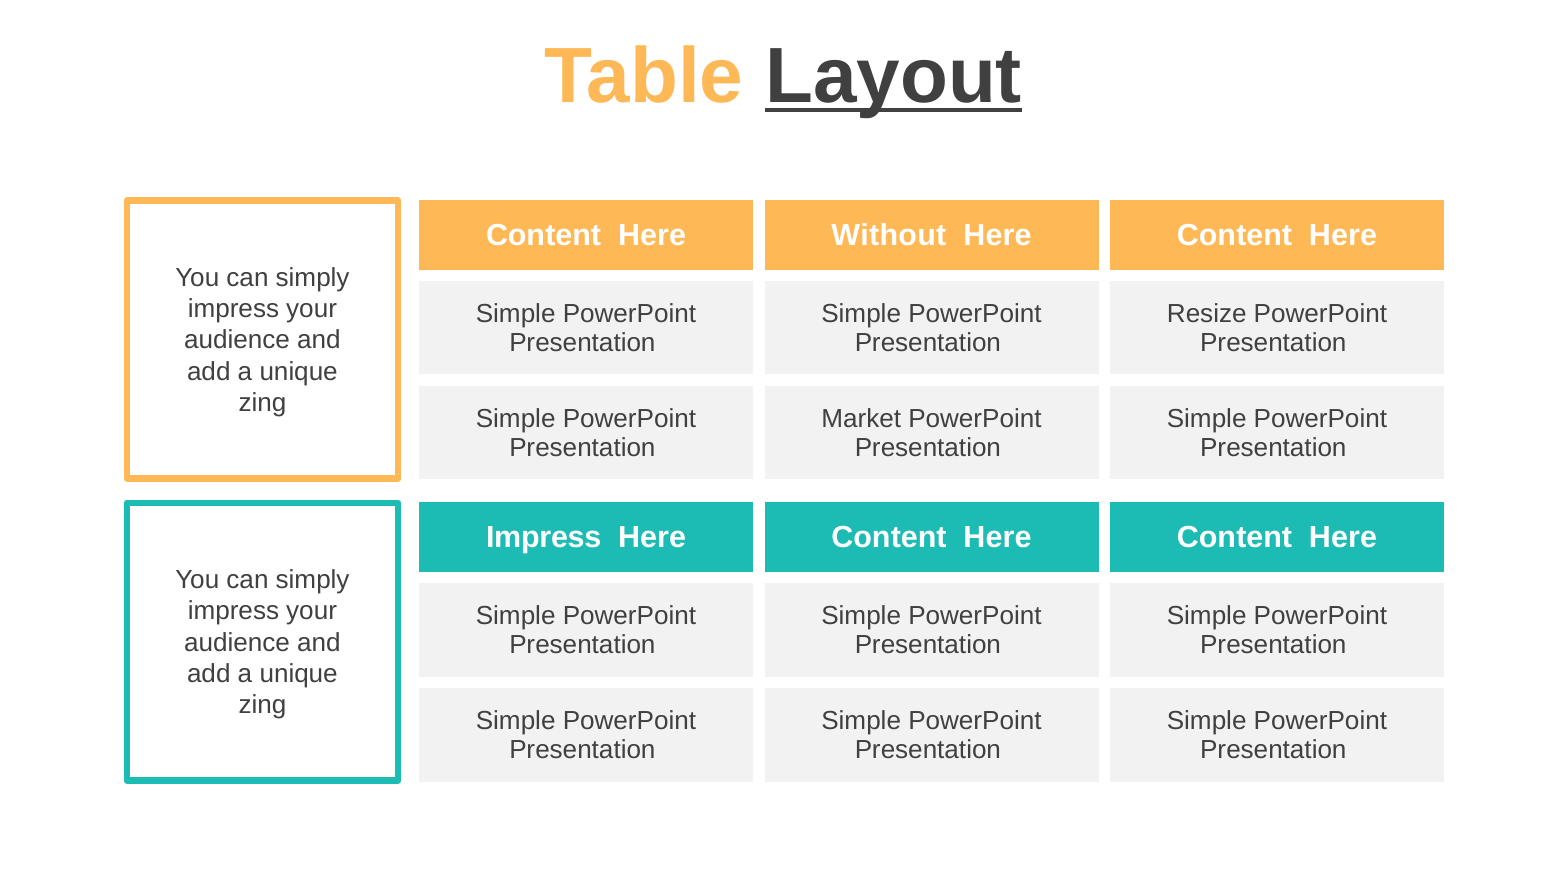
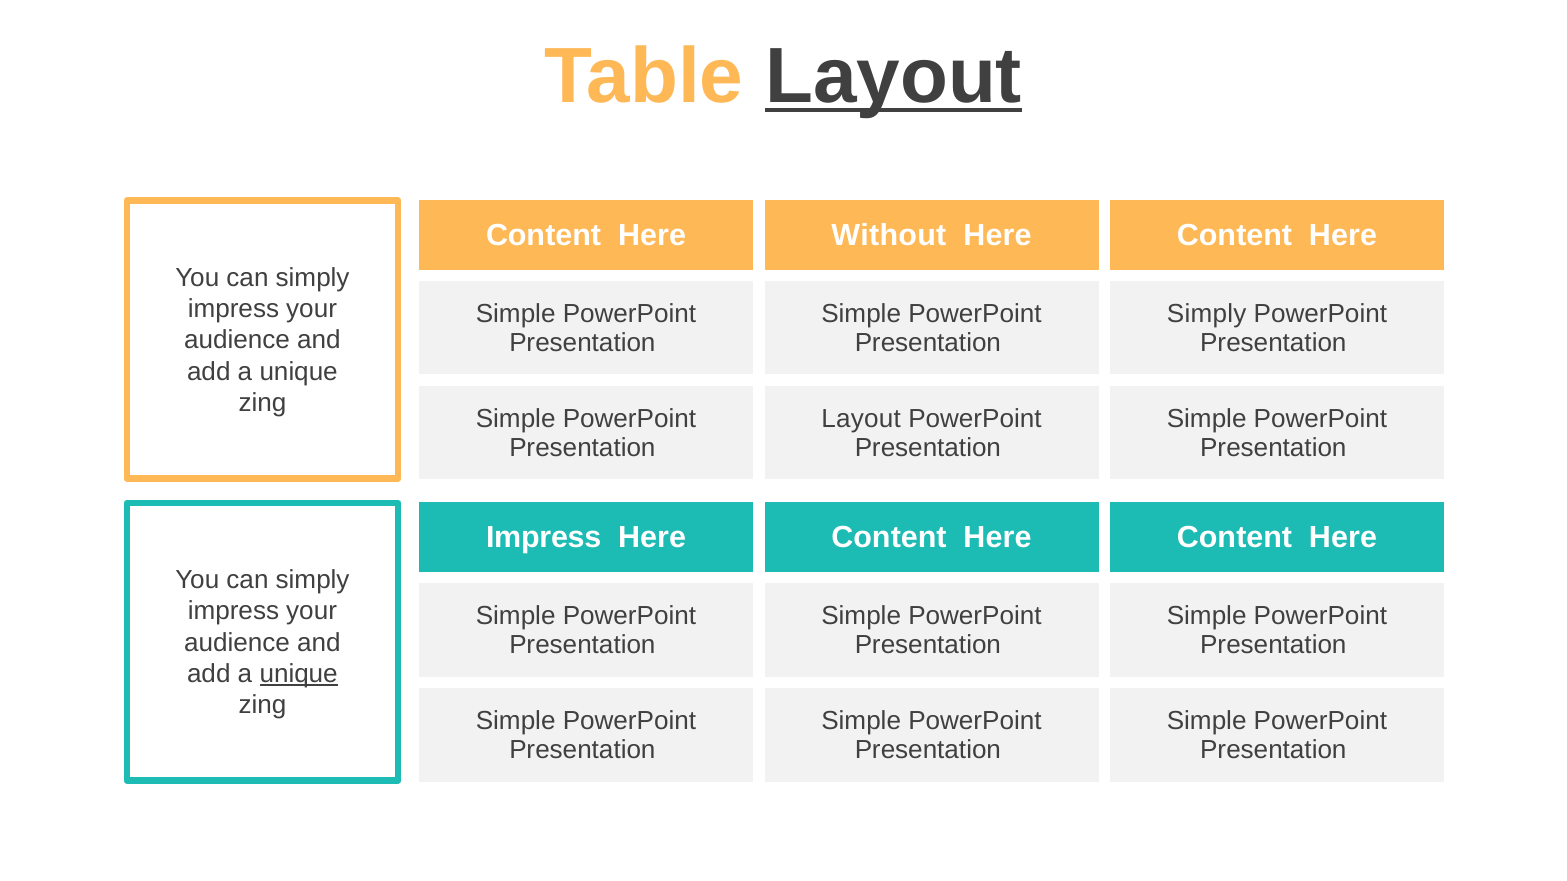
Resize: Resize -> Simply (1207, 314)
Market: Market -> Layout (861, 419)
unique underline: none -> present (299, 674)
